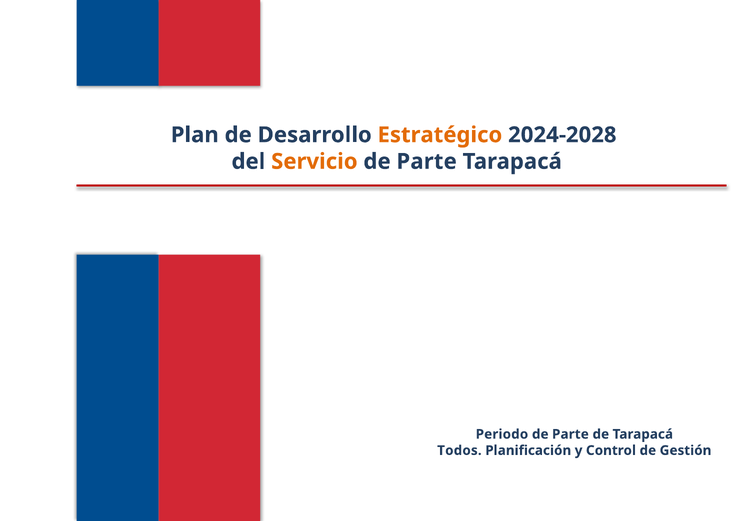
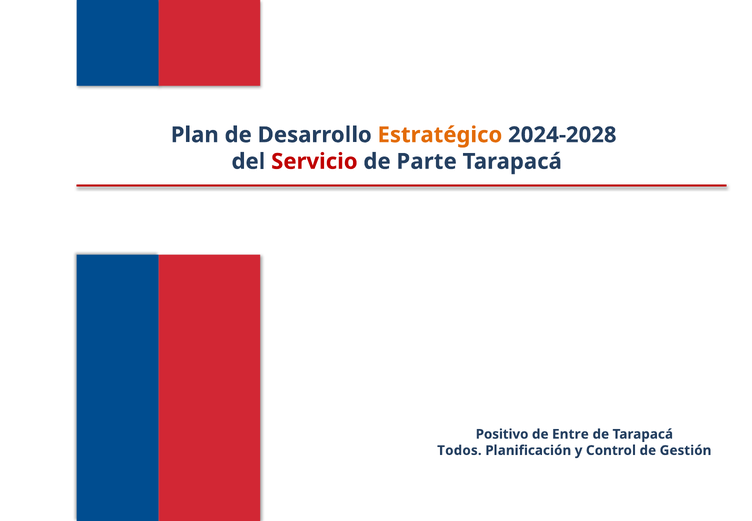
Servicio colour: orange -> red (314, 161)
Periodo: Periodo -> Positivo (502, 434)
Parte: Parte -> Entre (570, 434)
